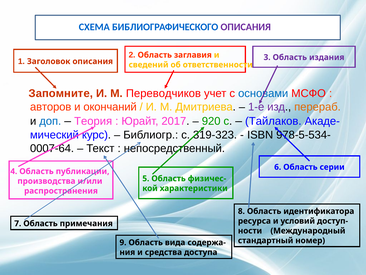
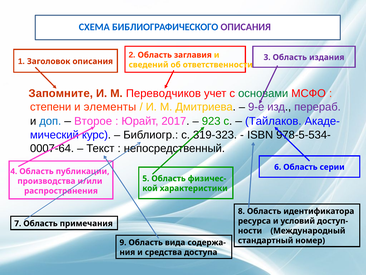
основами colour: blue -> green (263, 93)
авторов: авторов -> степени (51, 107)
окончаний: окончаний -> элементы (110, 107)
1-е: 1-е -> 9-е (256, 107)
перераб colour: orange -> purple (317, 107)
Теория: Теория -> Второе (93, 121)
920: 920 -> 923 (211, 121)
